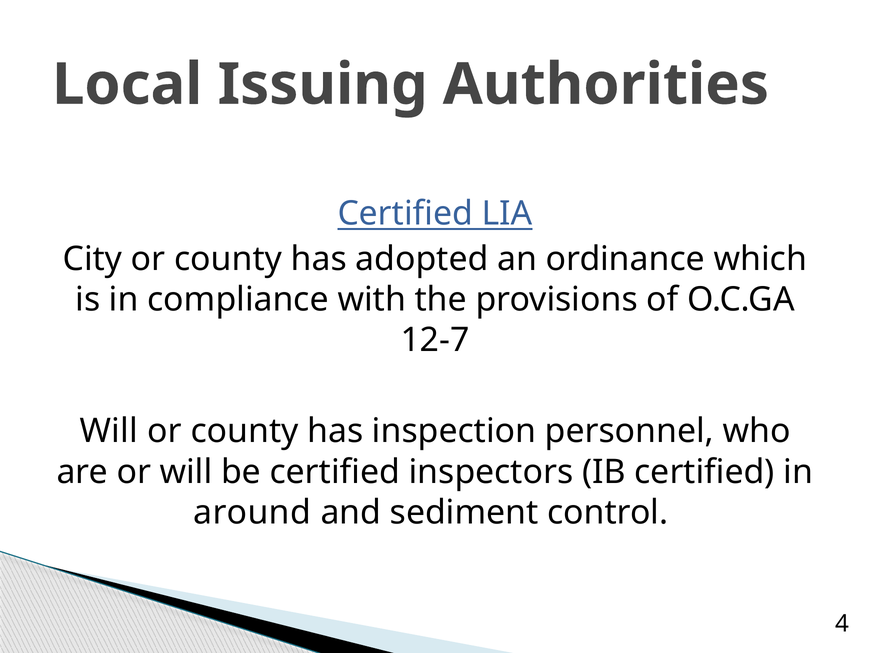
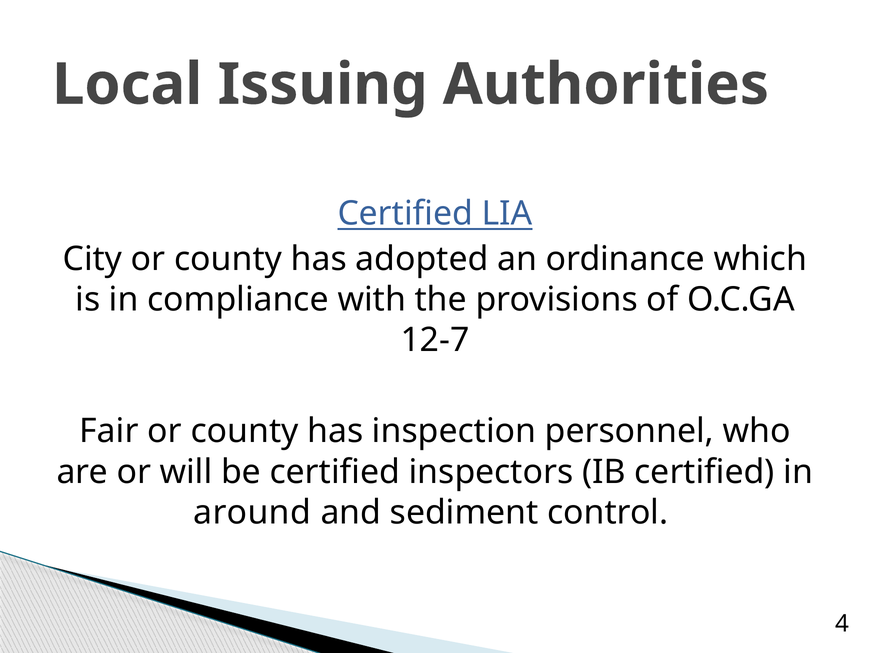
Will: Will -> Fair (109, 431)
